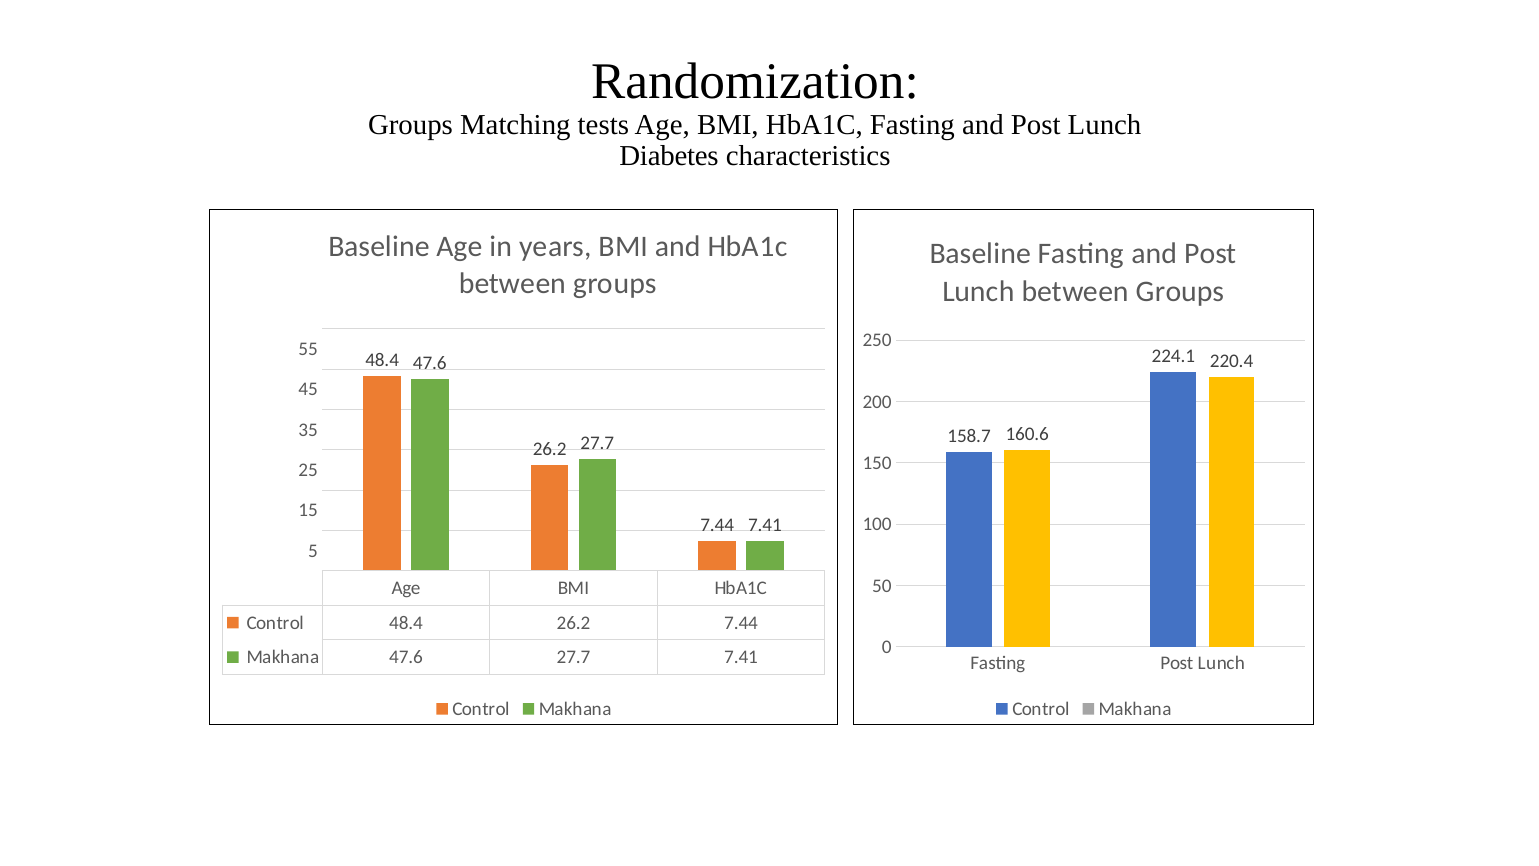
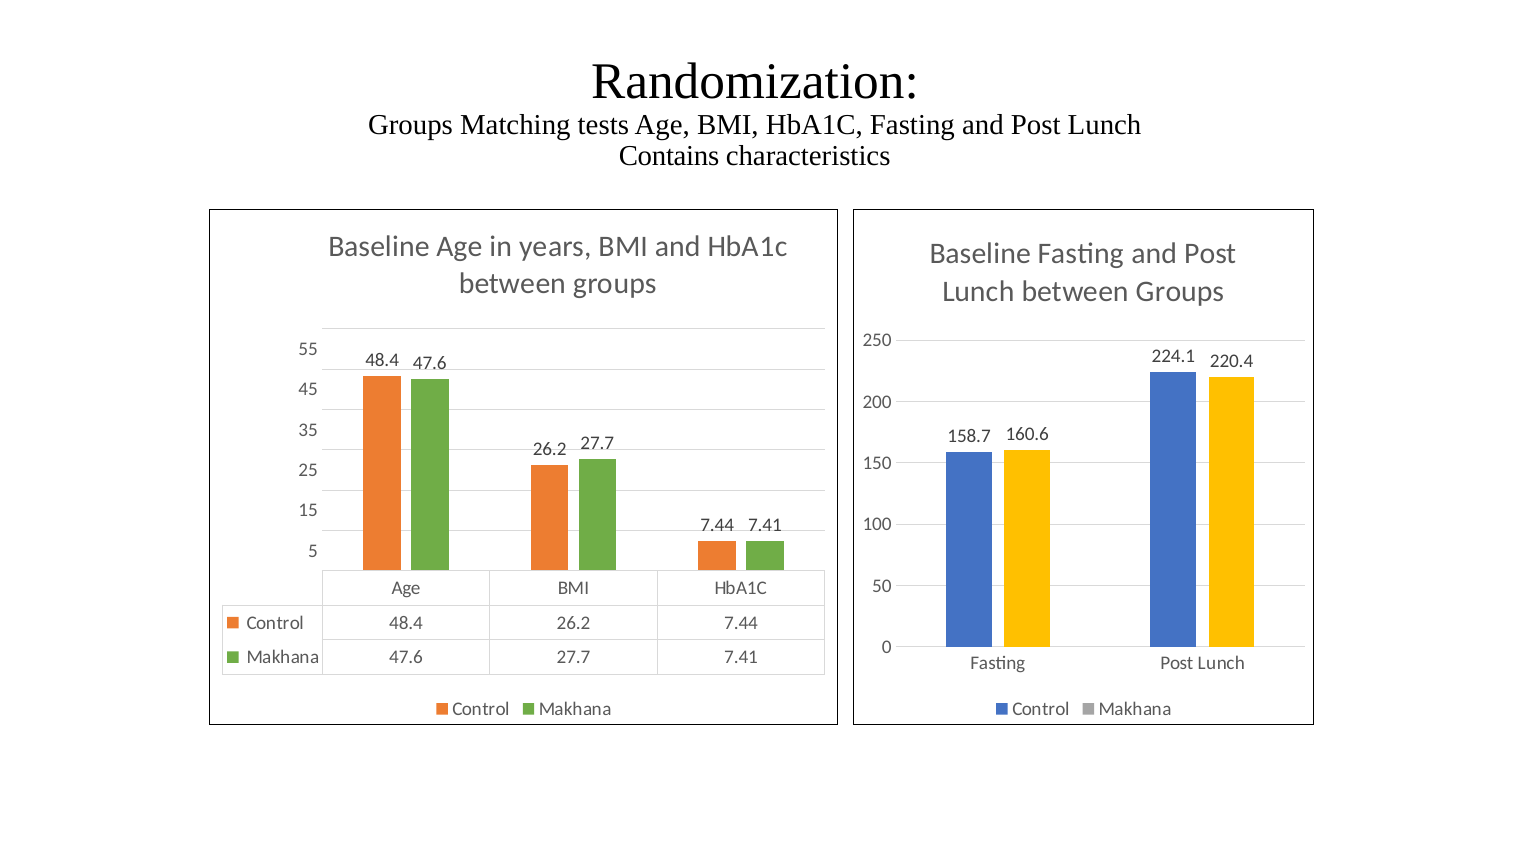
Diabetes: Diabetes -> Contains (669, 156)
